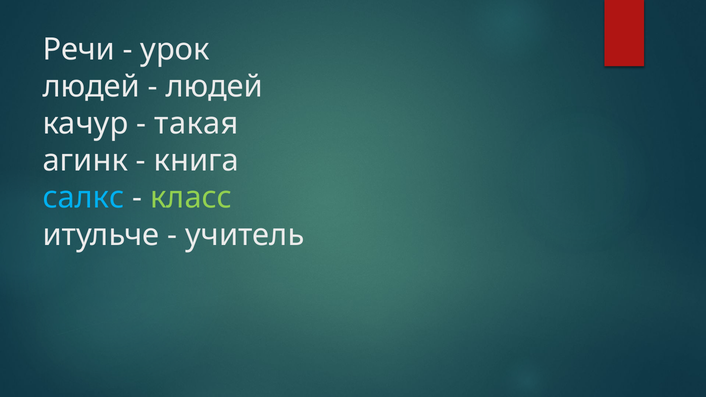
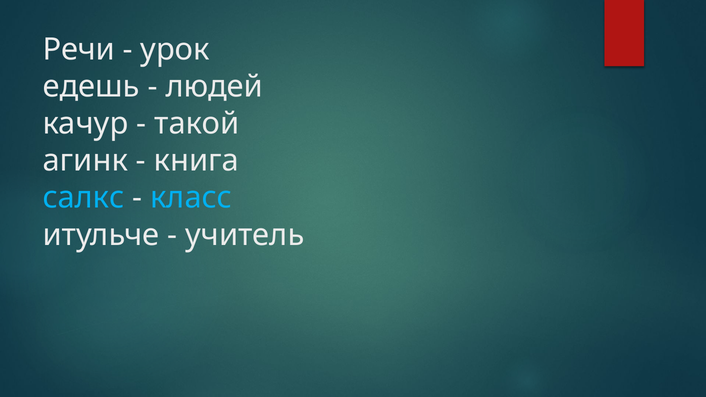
людей: людей -> едешь (91, 87)
такая: такая -> такой (197, 124)
класс colour: light green -> light blue (191, 198)
